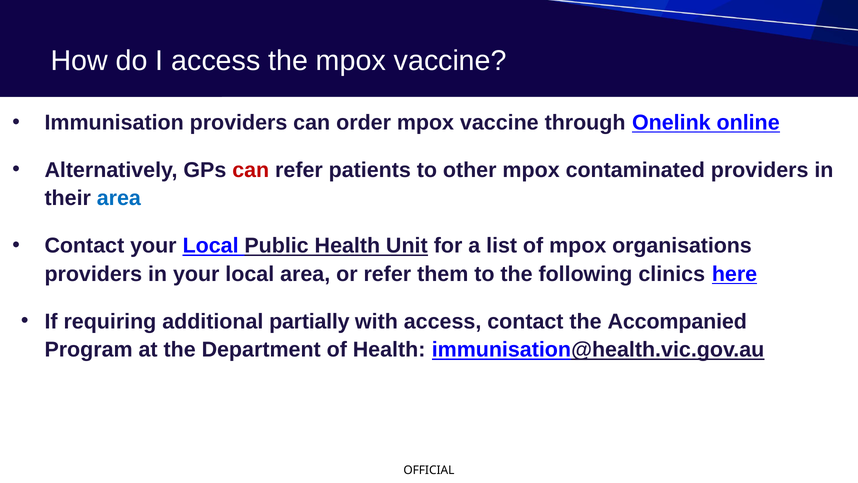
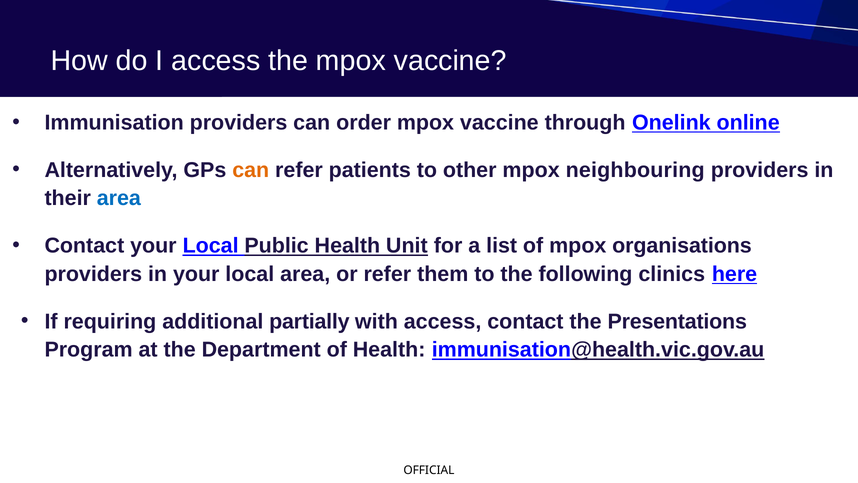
can colour: red -> orange (251, 170)
contaminated: contaminated -> neighbouring (635, 170)
Accompanied: Accompanied -> Presentations (677, 321)
